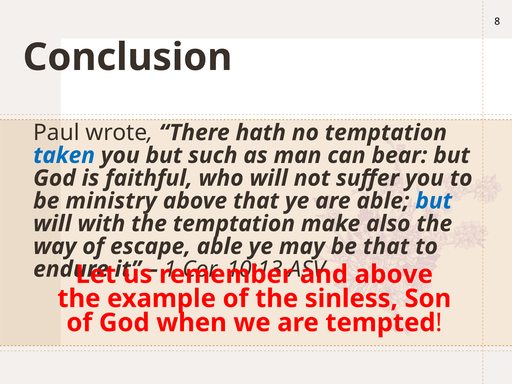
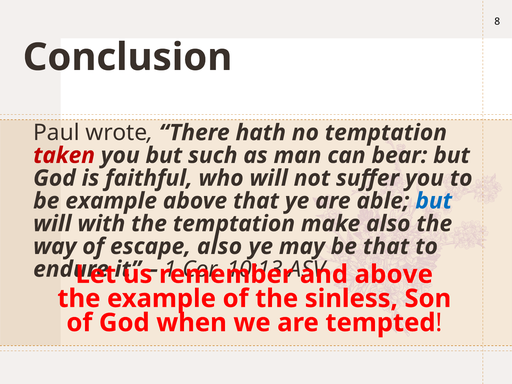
taken colour: blue -> red (64, 155)
be ministry: ministry -> example (111, 201)
escape able: able -> also (220, 246)
